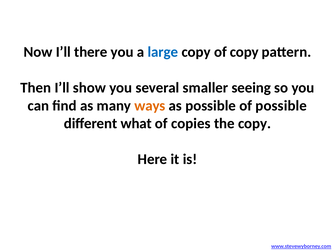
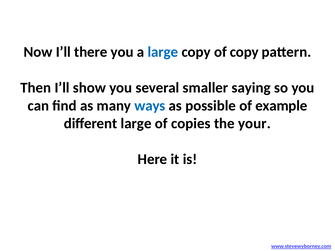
seeing: seeing -> saying (251, 88)
ways colour: orange -> blue (150, 106)
of possible: possible -> example (281, 106)
different what: what -> large (136, 124)
the copy: copy -> your (254, 124)
